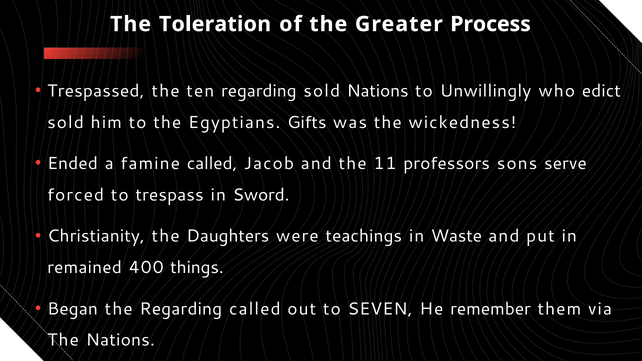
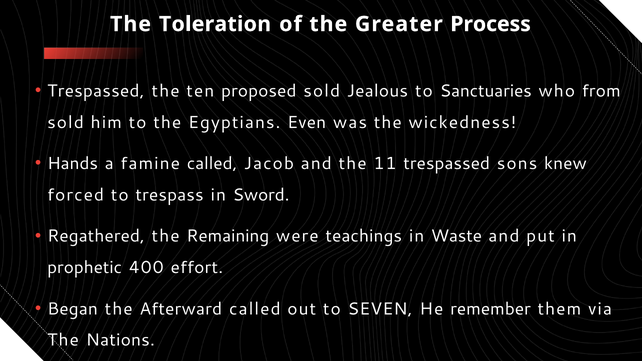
ten regarding: regarding -> proposed (259, 91)
sold Nations: Nations -> Jealous (377, 91)
Unwillingly: Unwillingly -> Sanctuaries (486, 91)
edict: edict -> from (601, 91)
Gifts: Gifts -> Even (307, 122)
Ended: Ended -> Hands (73, 164)
11 professors: professors -> trespassed (447, 164)
serve: serve -> knew (565, 164)
Christianity: Christianity -> Regathered (96, 236)
Daughters: Daughters -> Remaining (228, 236)
remained: remained -> prophetic (85, 268)
things: things -> effort (197, 268)
the Regarding: Regarding -> Afterward (181, 309)
